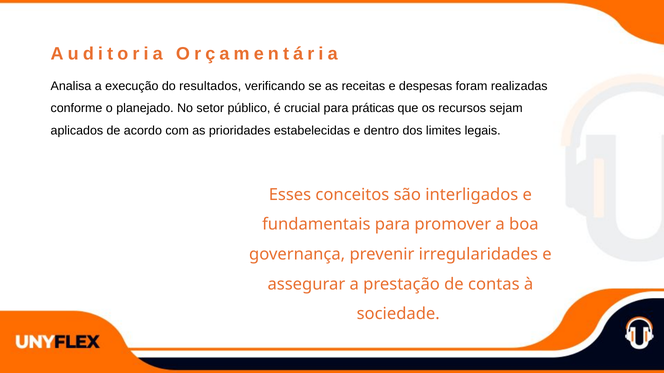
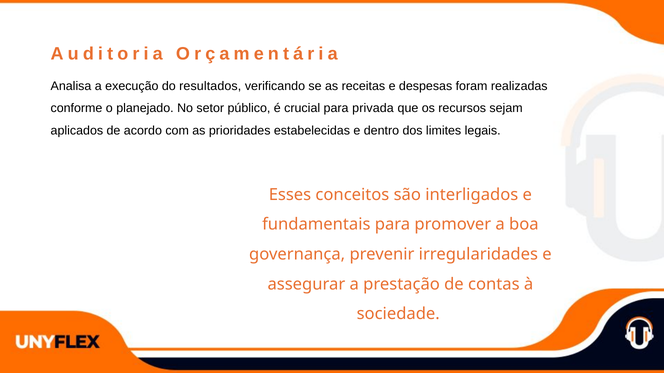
práticas: práticas -> privada (373, 108)
